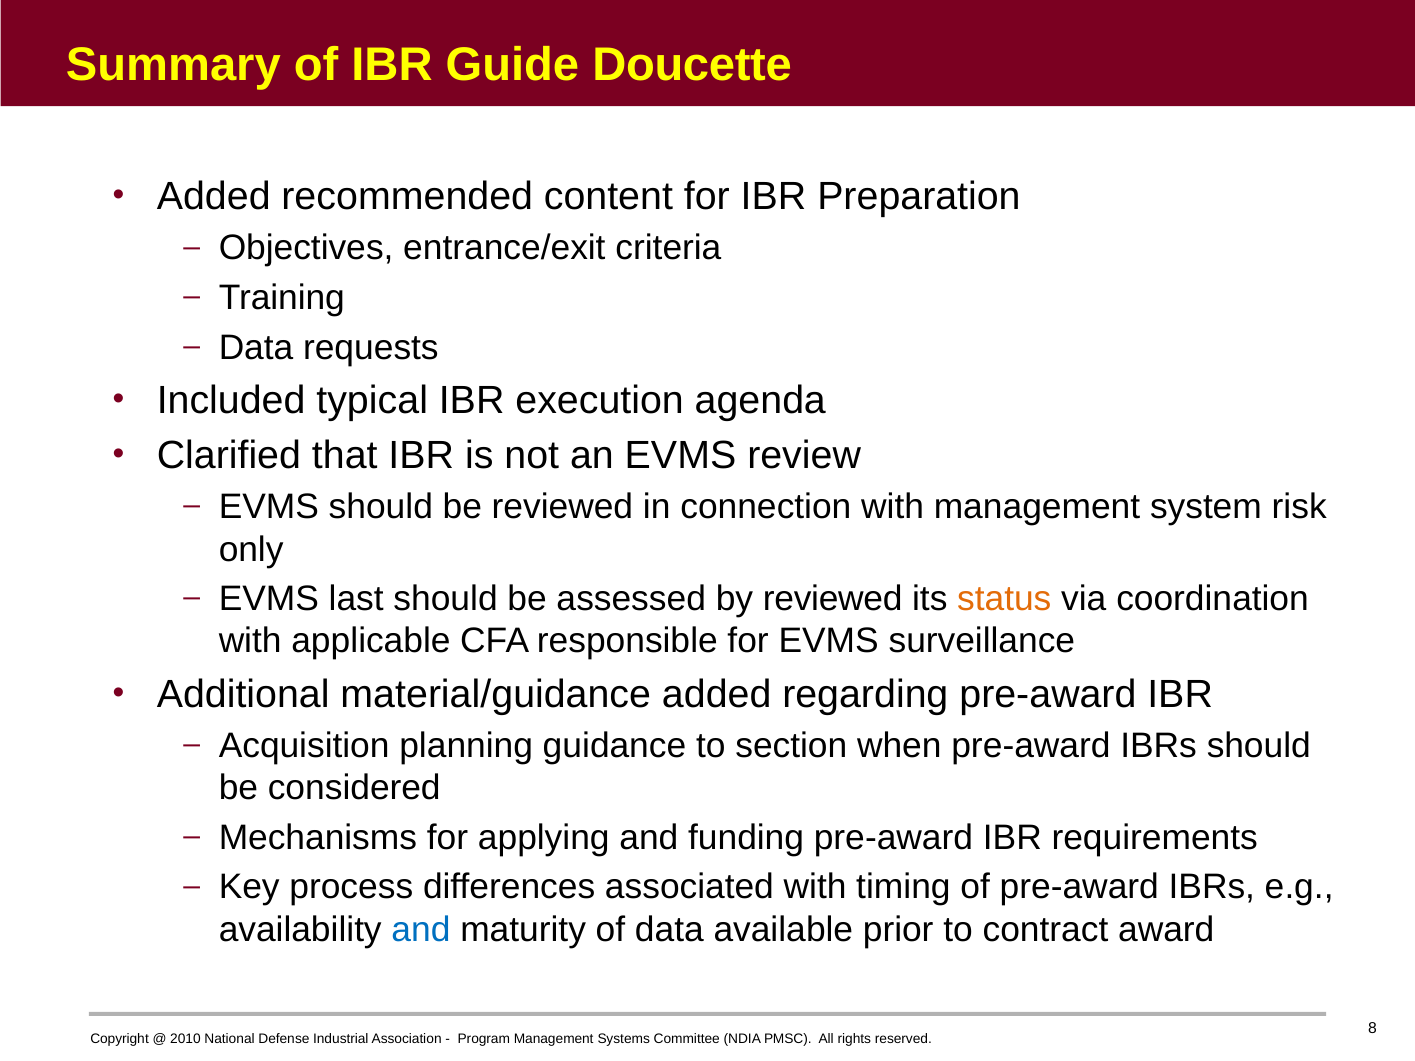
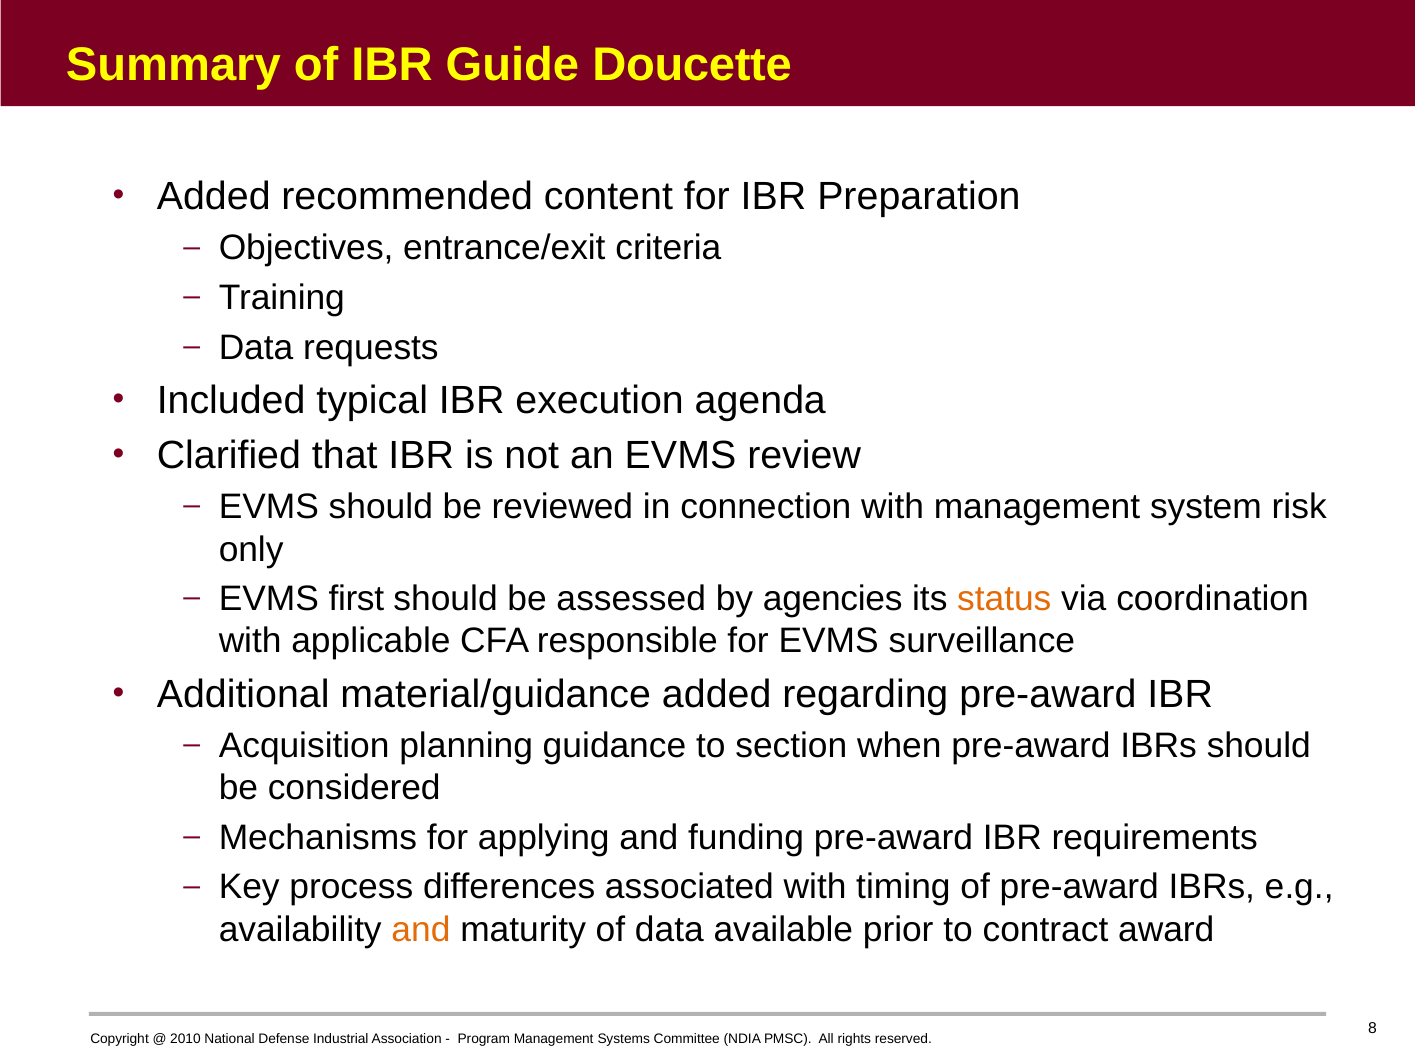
last: last -> first (356, 599)
by reviewed: reviewed -> agencies (833, 599)
and colour: blue -> orange (421, 930)
